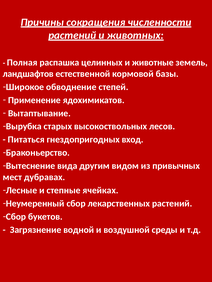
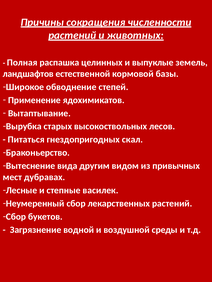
животные: животные -> выпуклые (153, 63)
вход: вход -> скал (132, 140)
ячейках: ячейках -> василек (101, 191)
